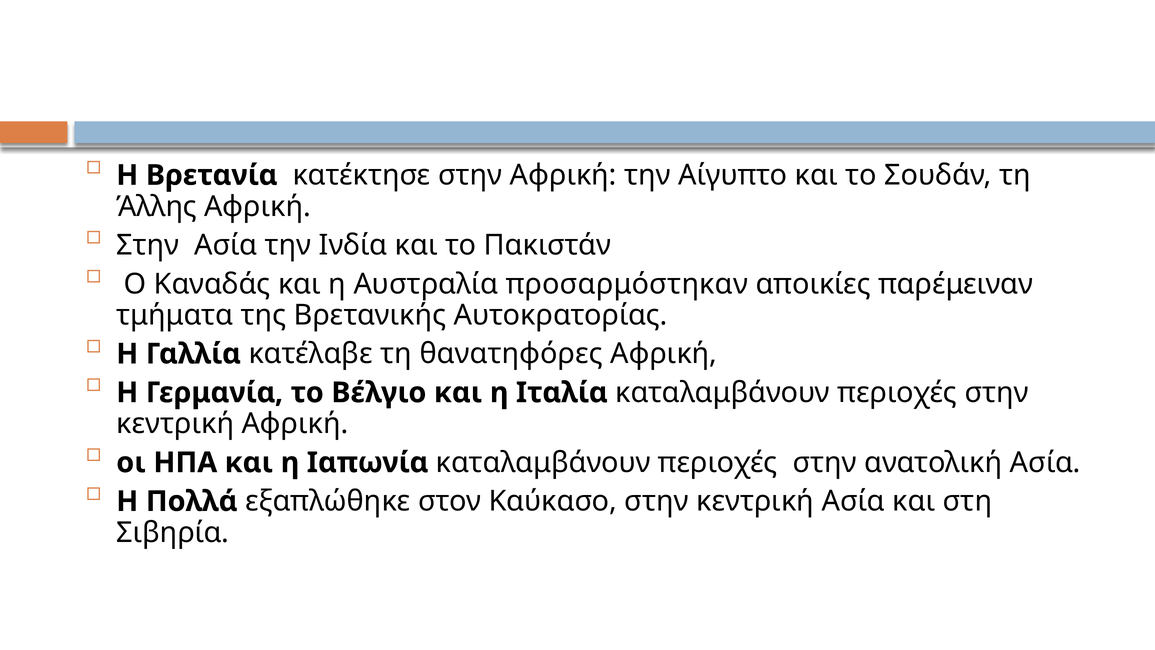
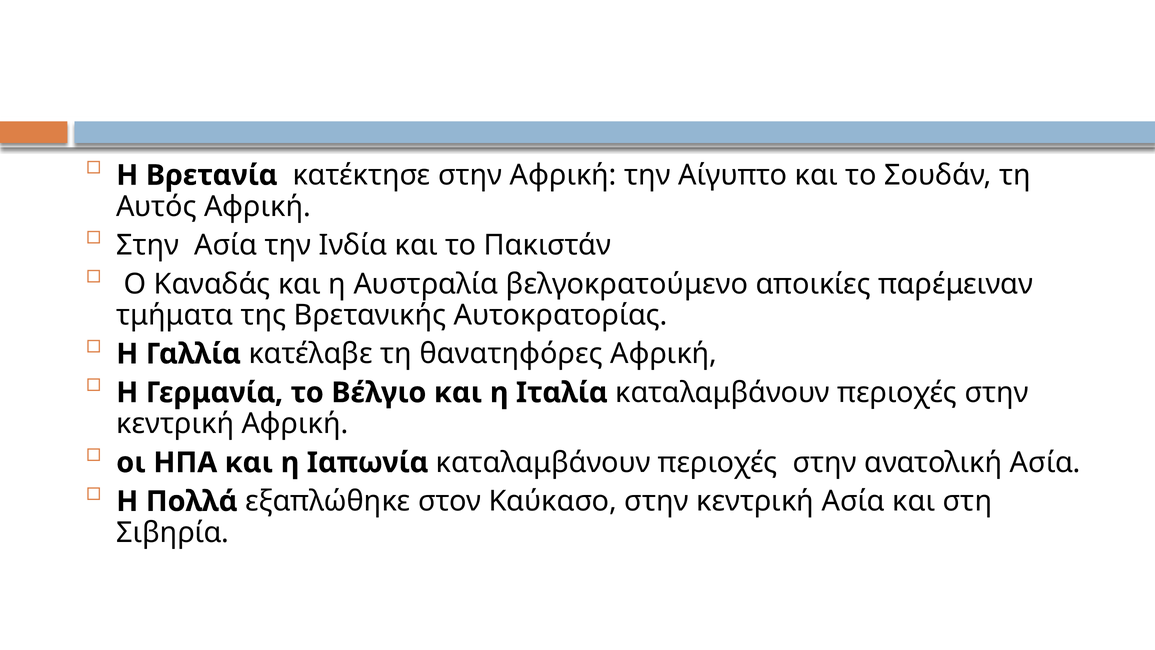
Άλλης: Άλλης -> Αυτός (156, 206)
προσαρμόστηκαν: προσαρμόστηκαν -> βελγοκρατούμενο (627, 284)
